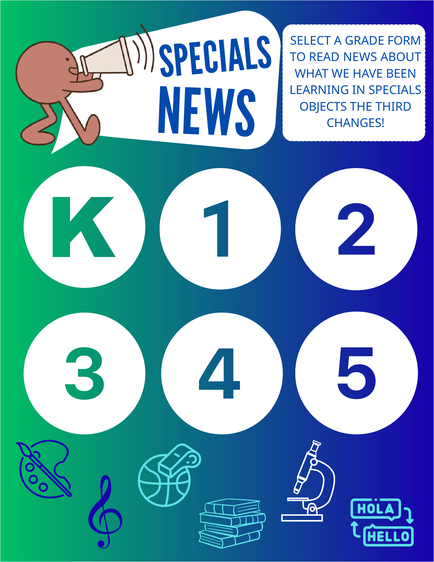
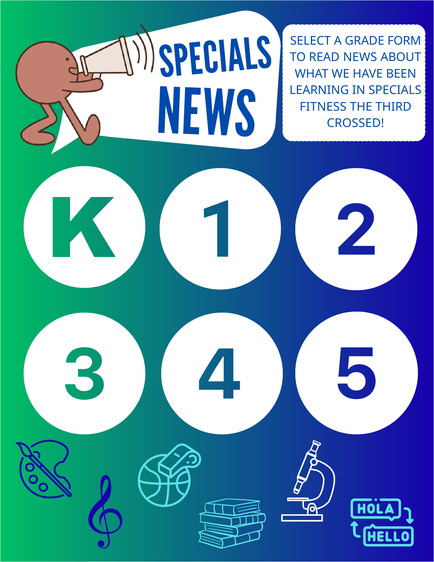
OBJECTS: OBJECTS -> FITNESS (323, 107)
CHANGES: CHANGES -> CROSSED (356, 123)
